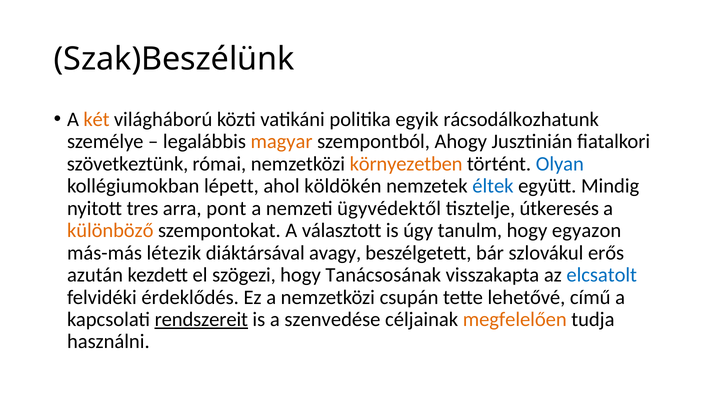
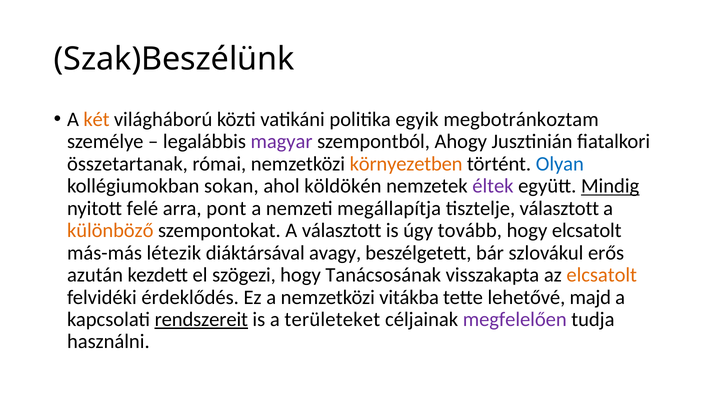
rácsodálkozhatunk: rácsodálkozhatunk -> megbotránkoztam (521, 119)
magyar colour: orange -> purple (282, 142)
szövetkeztünk: szövetkeztünk -> összetartanak (127, 164)
lépett: lépett -> sokan (231, 186)
éltek colour: blue -> purple (493, 186)
Mindig underline: none -> present (610, 186)
tres: tres -> felé (142, 208)
ügyvédektől: ügyvédektől -> megállapítja (389, 208)
tisztelje útkeresés: útkeresés -> választott (559, 208)
tanulm: tanulm -> tovább (470, 231)
hogy egyazon: egyazon -> elcsatolt (587, 231)
elcsatolt colour: blue -> orange (602, 275)
csupán: csupán -> vitákba (409, 297)
című: című -> majd (590, 297)
szenvedése: szenvedése -> területeket (332, 320)
megfelelően colour: orange -> purple (515, 320)
